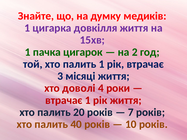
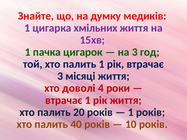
довкілля: довкілля -> хмільних (96, 28)
на 2: 2 -> 3 (135, 52)
7: 7 -> 1 (131, 112)
